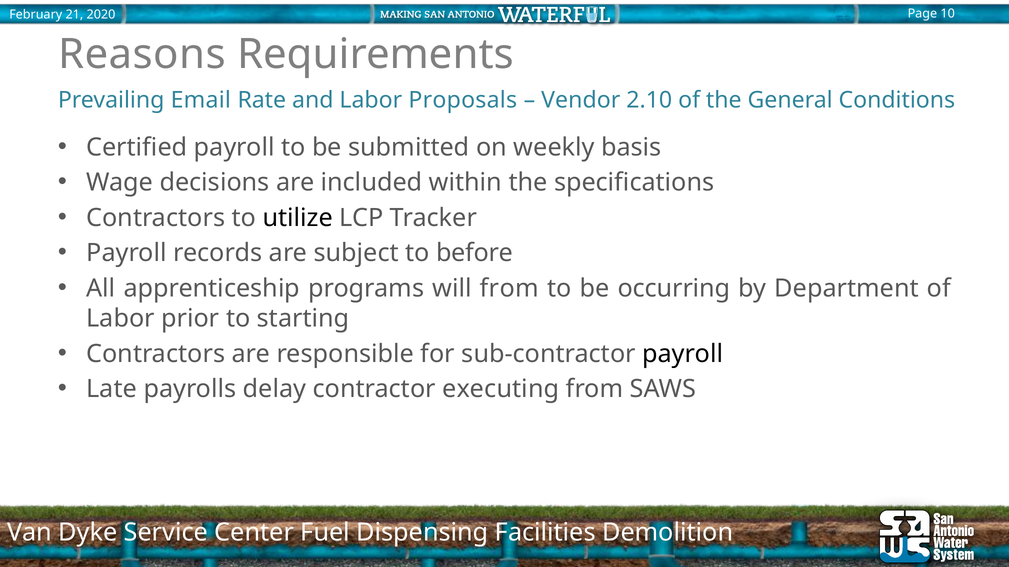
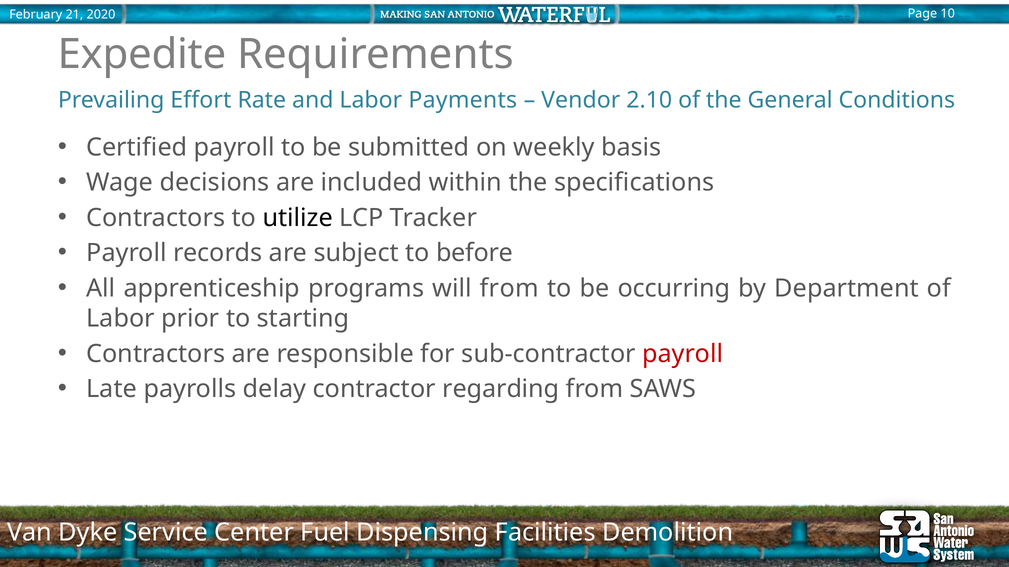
Reasons: Reasons -> Expedite (142, 55)
Email: Email -> Effort (201, 100)
Proposals: Proposals -> Payments (463, 100)
payroll colour: black -> red (683, 354)
executing: executing -> regarding (501, 389)
